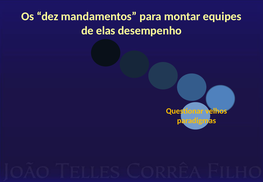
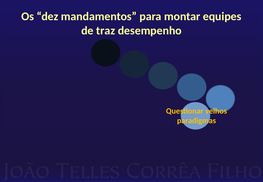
elas: elas -> traz (106, 31)
